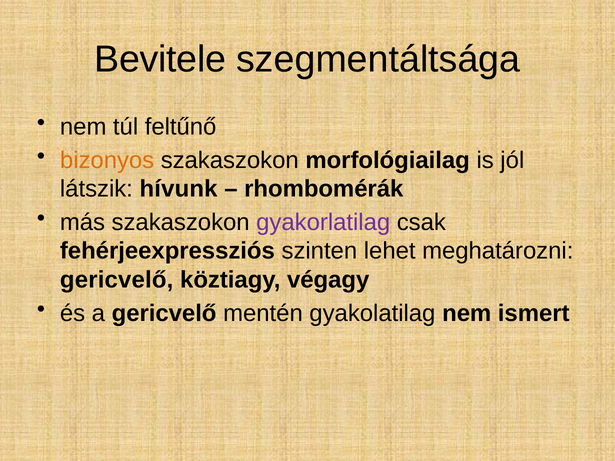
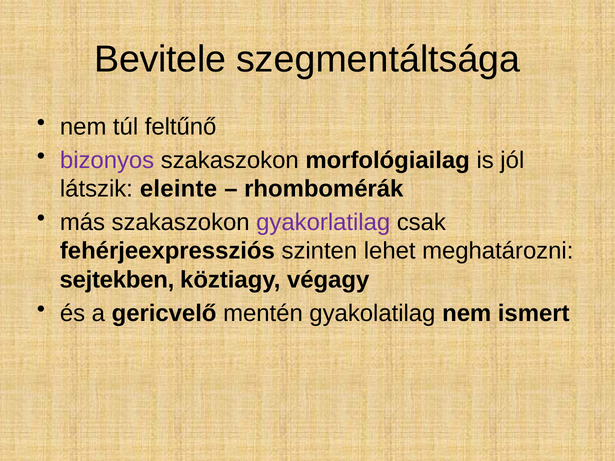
bizonyos colour: orange -> purple (107, 160)
hívunk: hívunk -> eleinte (179, 189)
gericvelő: gericvelő -> sejtekben (117, 280)
